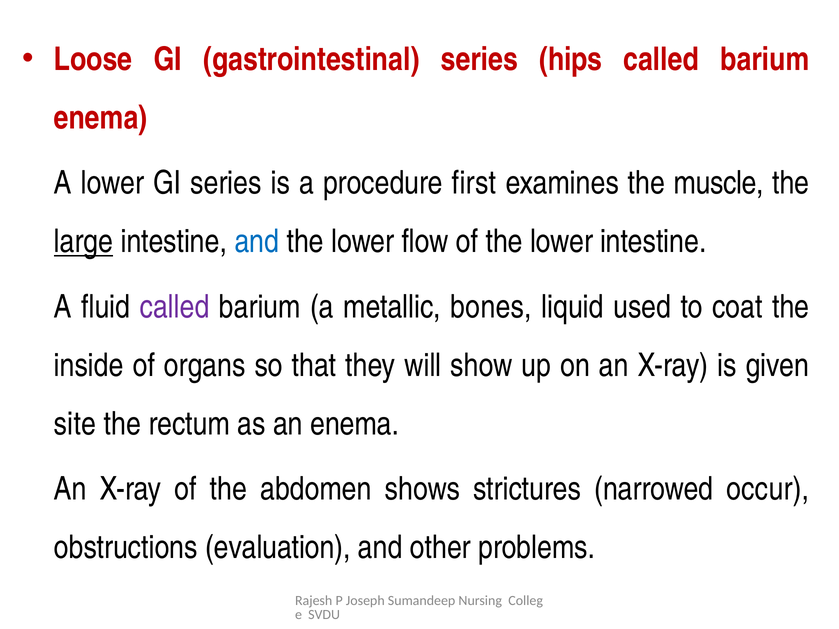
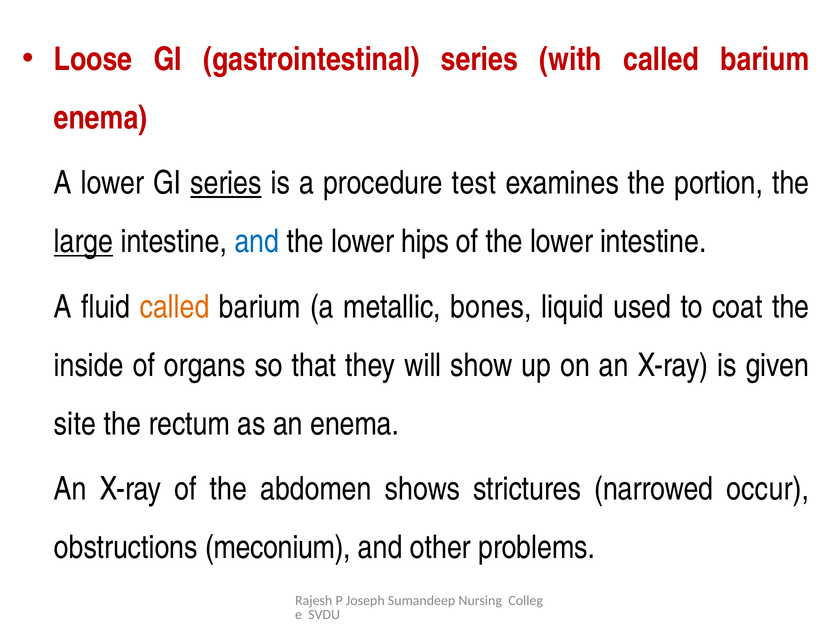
hips: hips -> with (571, 59)
series underline: none -> present (226, 183)
first: first -> test (474, 183)
muscle: muscle -> portion (719, 183)
flow: flow -> hips (425, 242)
called colour: purple -> orange (175, 307)
evaluation: evaluation -> meconium (278, 548)
